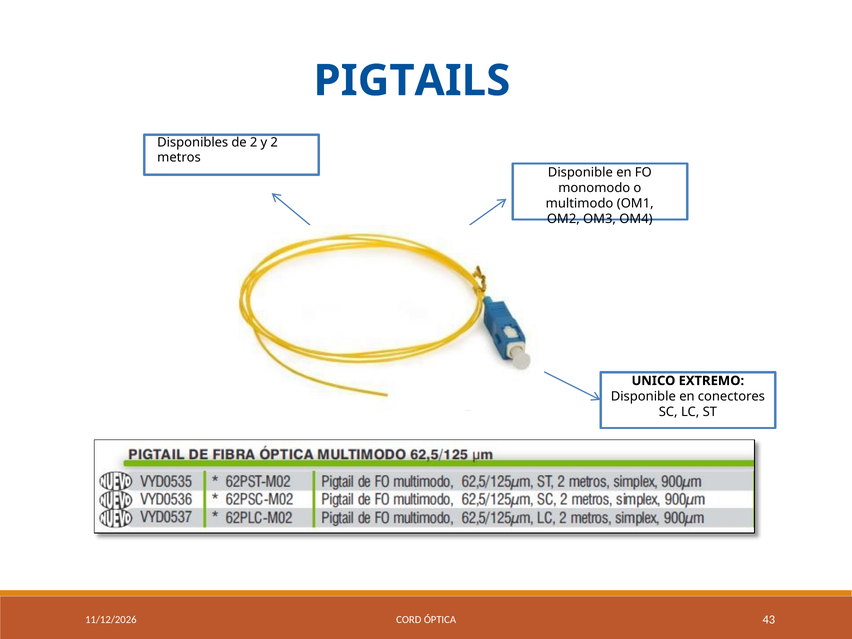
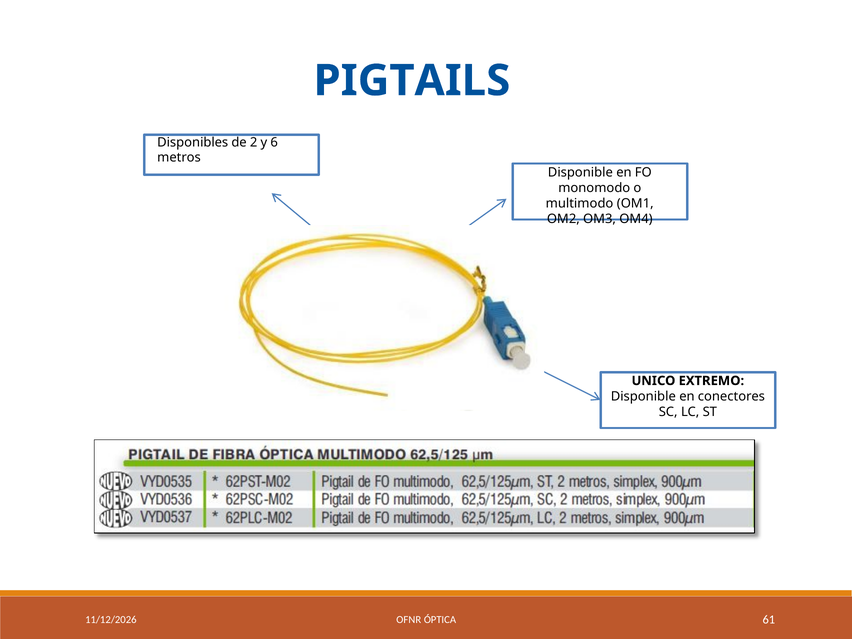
y 2: 2 -> 6 (274, 142)
CORD: CORD -> OFNR (409, 620)
43: 43 -> 61 (769, 620)
